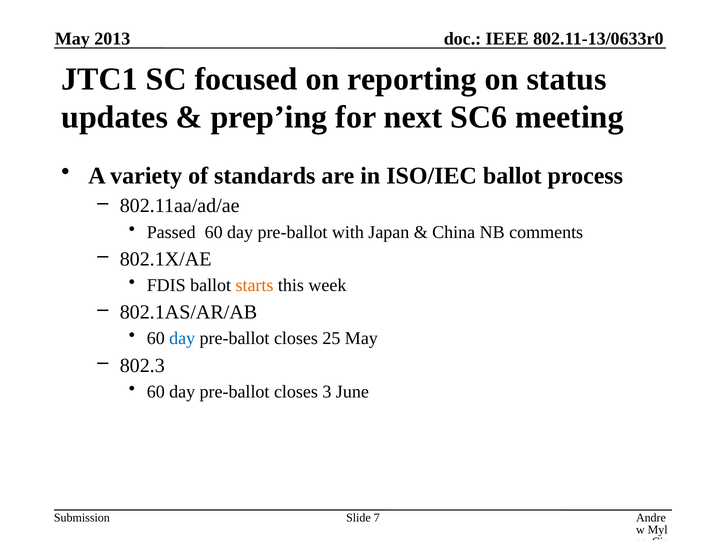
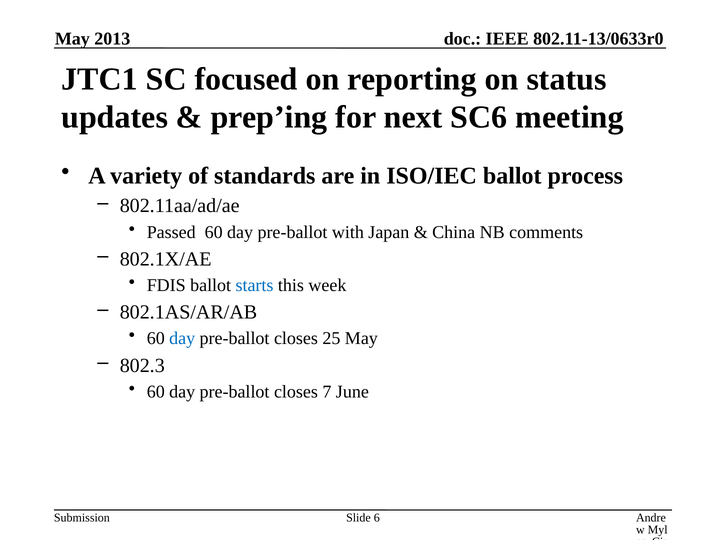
starts colour: orange -> blue (255, 285)
3: 3 -> 7 (327, 392)
7: 7 -> 6 (377, 518)
